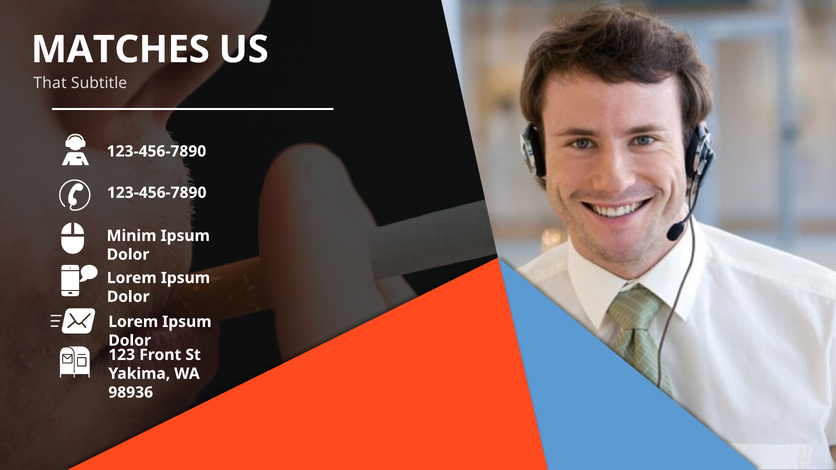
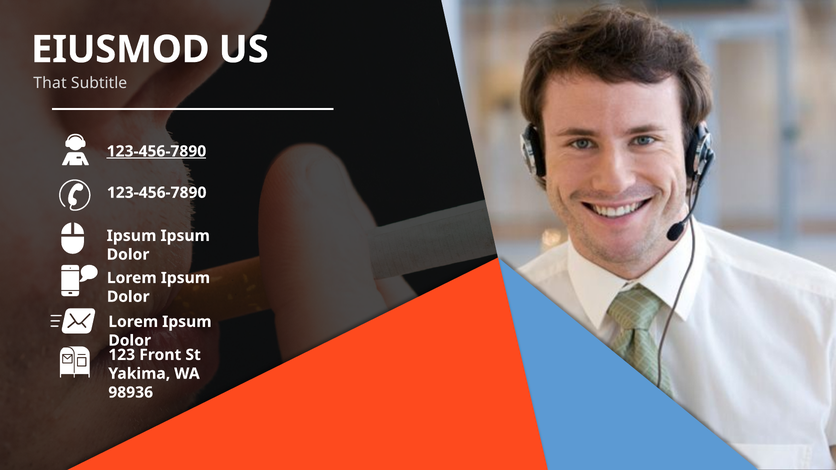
MATCHES: MATCHES -> EIUSMOD (120, 50)
123-456-7890 underline: none -> present (156, 151)
Minim: Minim -> Ipsum (132, 236)
